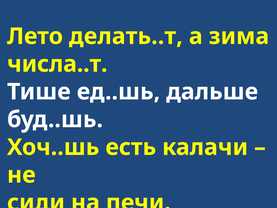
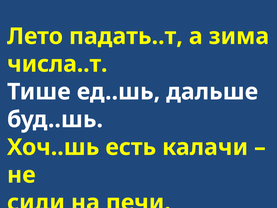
делать..т: делать..т -> падать..т (126, 36)
